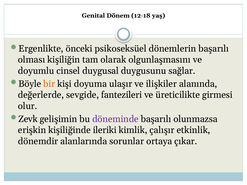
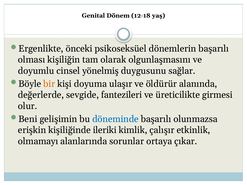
duygusal: duygusal -> yönelmiş (100, 71)
ilişkiler: ilişkiler -> öldürür (161, 84)
Zevk: Zevk -> Beni (28, 119)
döneminde colour: purple -> blue (115, 119)
dönemdir: dönemdir -> olmamayı (38, 141)
